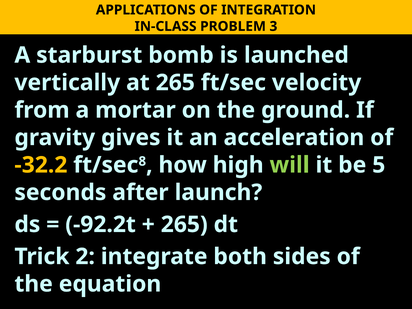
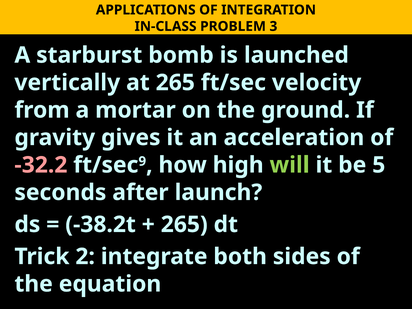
-32.2 colour: yellow -> pink (41, 165)
8: 8 -> 9 (142, 161)
-92.2t: -92.2t -> -38.2t (101, 224)
